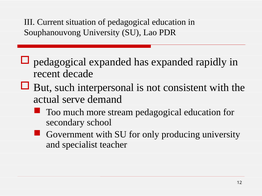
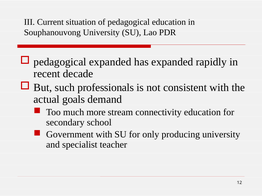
interpersonal: interpersonal -> professionals (106, 88)
serve: serve -> goals (74, 100)
stream pedagogical: pedagogical -> connectivity (159, 112)
